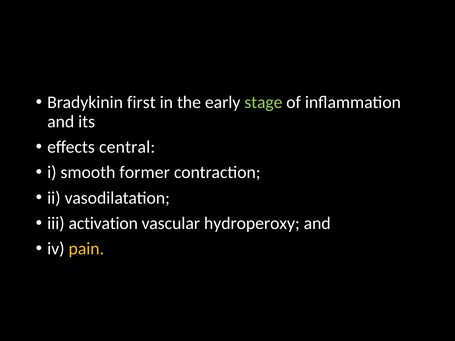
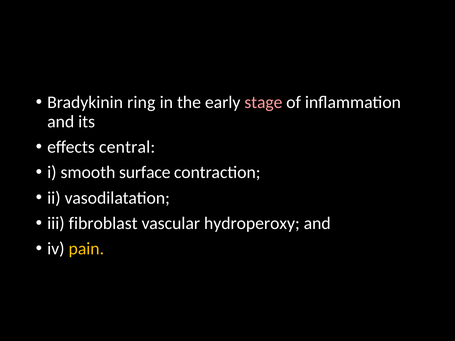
first: first -> ring (141, 103)
stage colour: light green -> pink (263, 103)
former: former -> surface (145, 173)
activation: activation -> fibroblast (103, 223)
